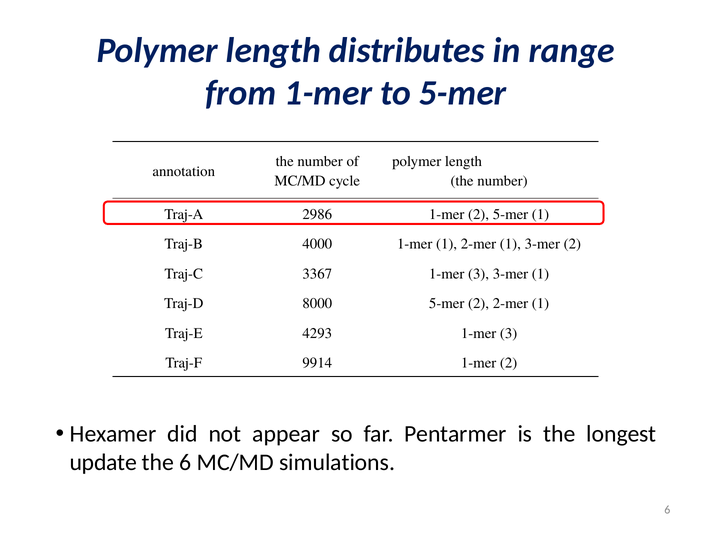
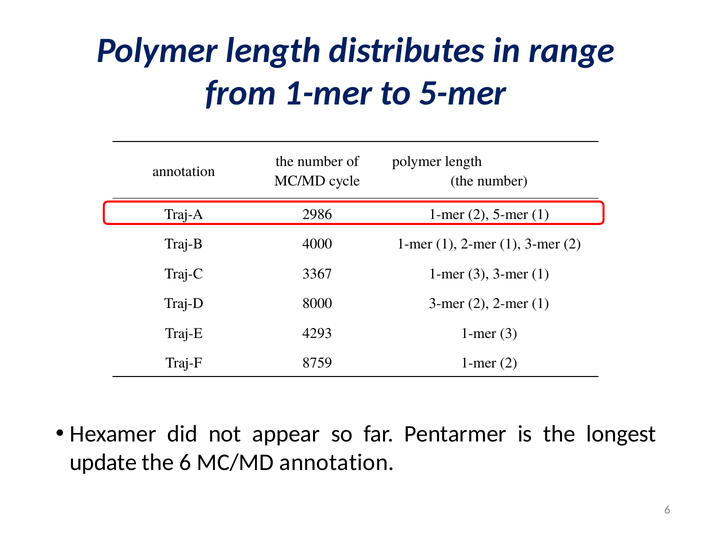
8000 5-mer: 5-mer -> 3-mer (447, 304)
9914: 9914 -> 8759 (317, 363)
MC/MD simulations: simulations -> annotation (337, 463)
